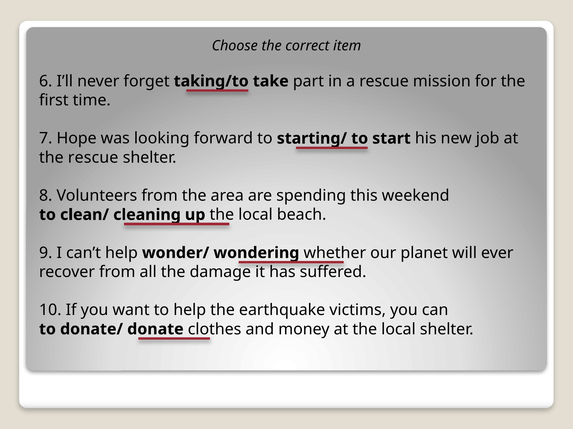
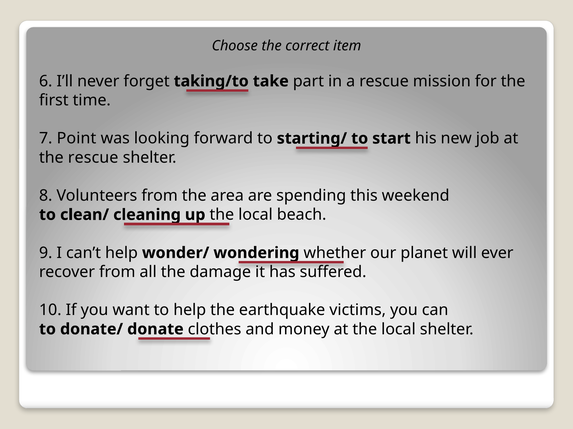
Hope: Hope -> Point (76, 139)
